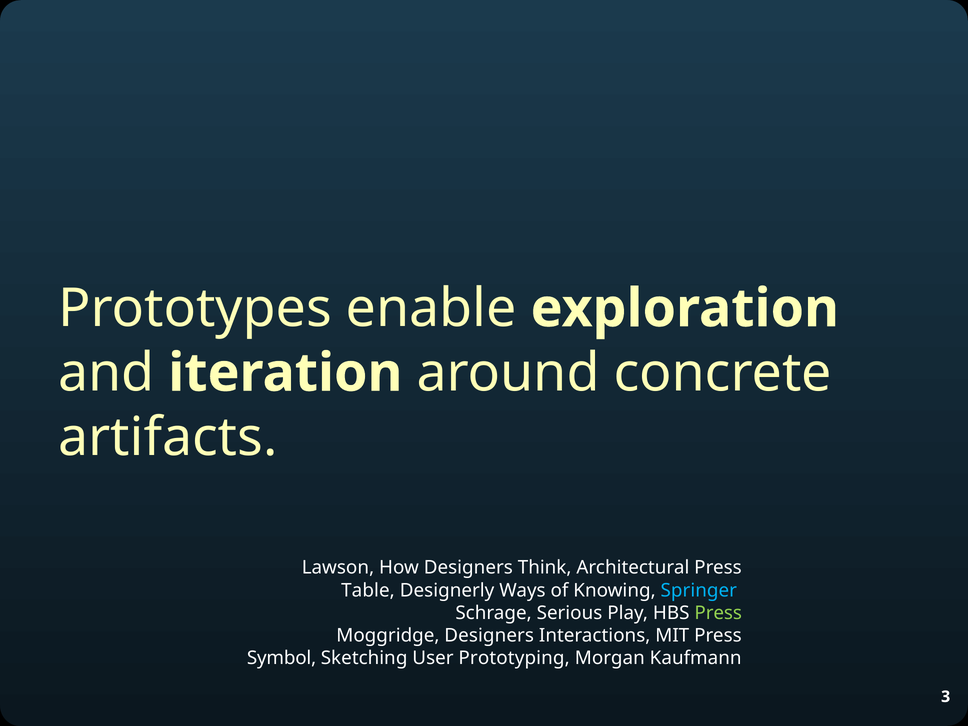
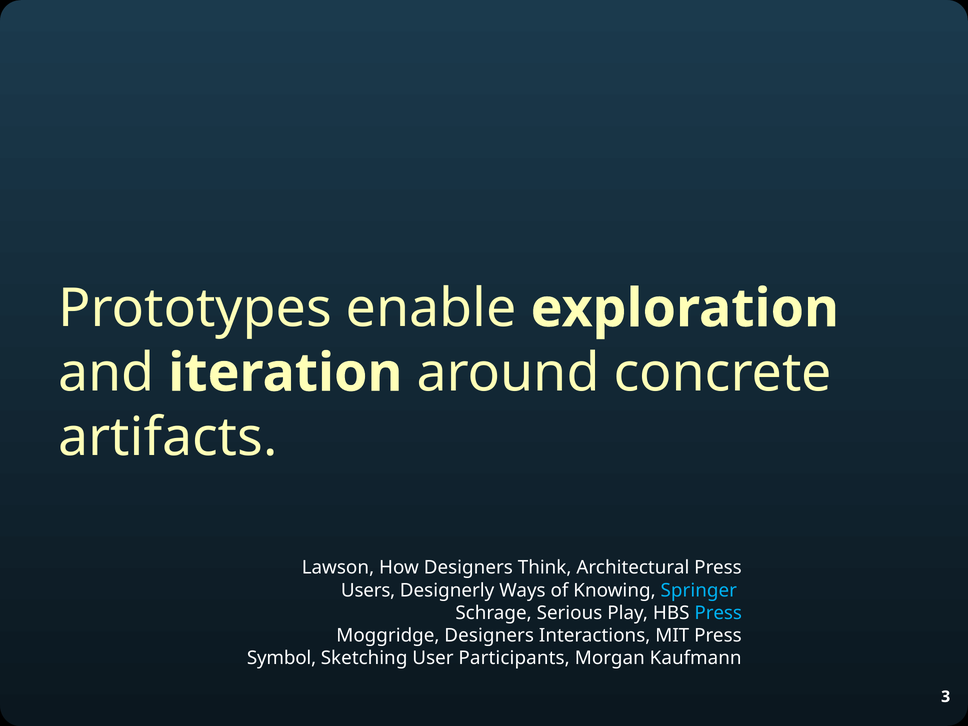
Table: Table -> Users (368, 590)
Press colour: light green -> light blue (718, 613)
Prototyping: Prototyping -> Participants (514, 658)
